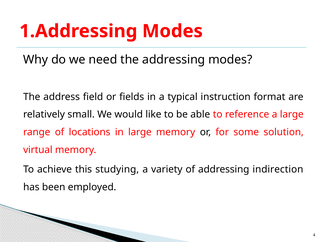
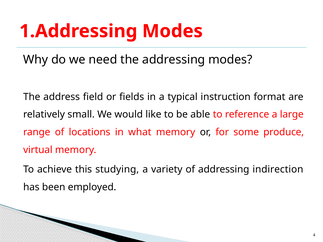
in large: large -> what (140, 132)
solution: solution -> produce (284, 132)
